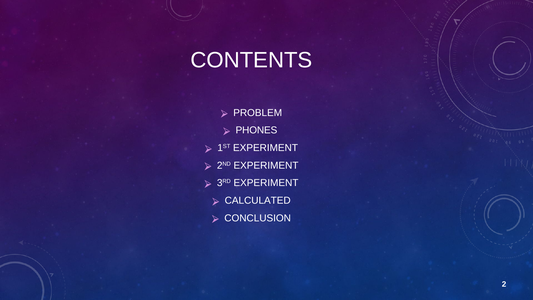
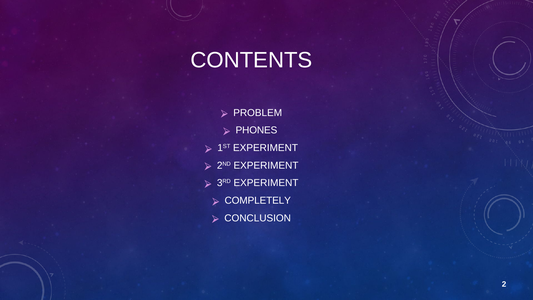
CALCULATED: CALCULATED -> COMPLETELY (258, 200)
